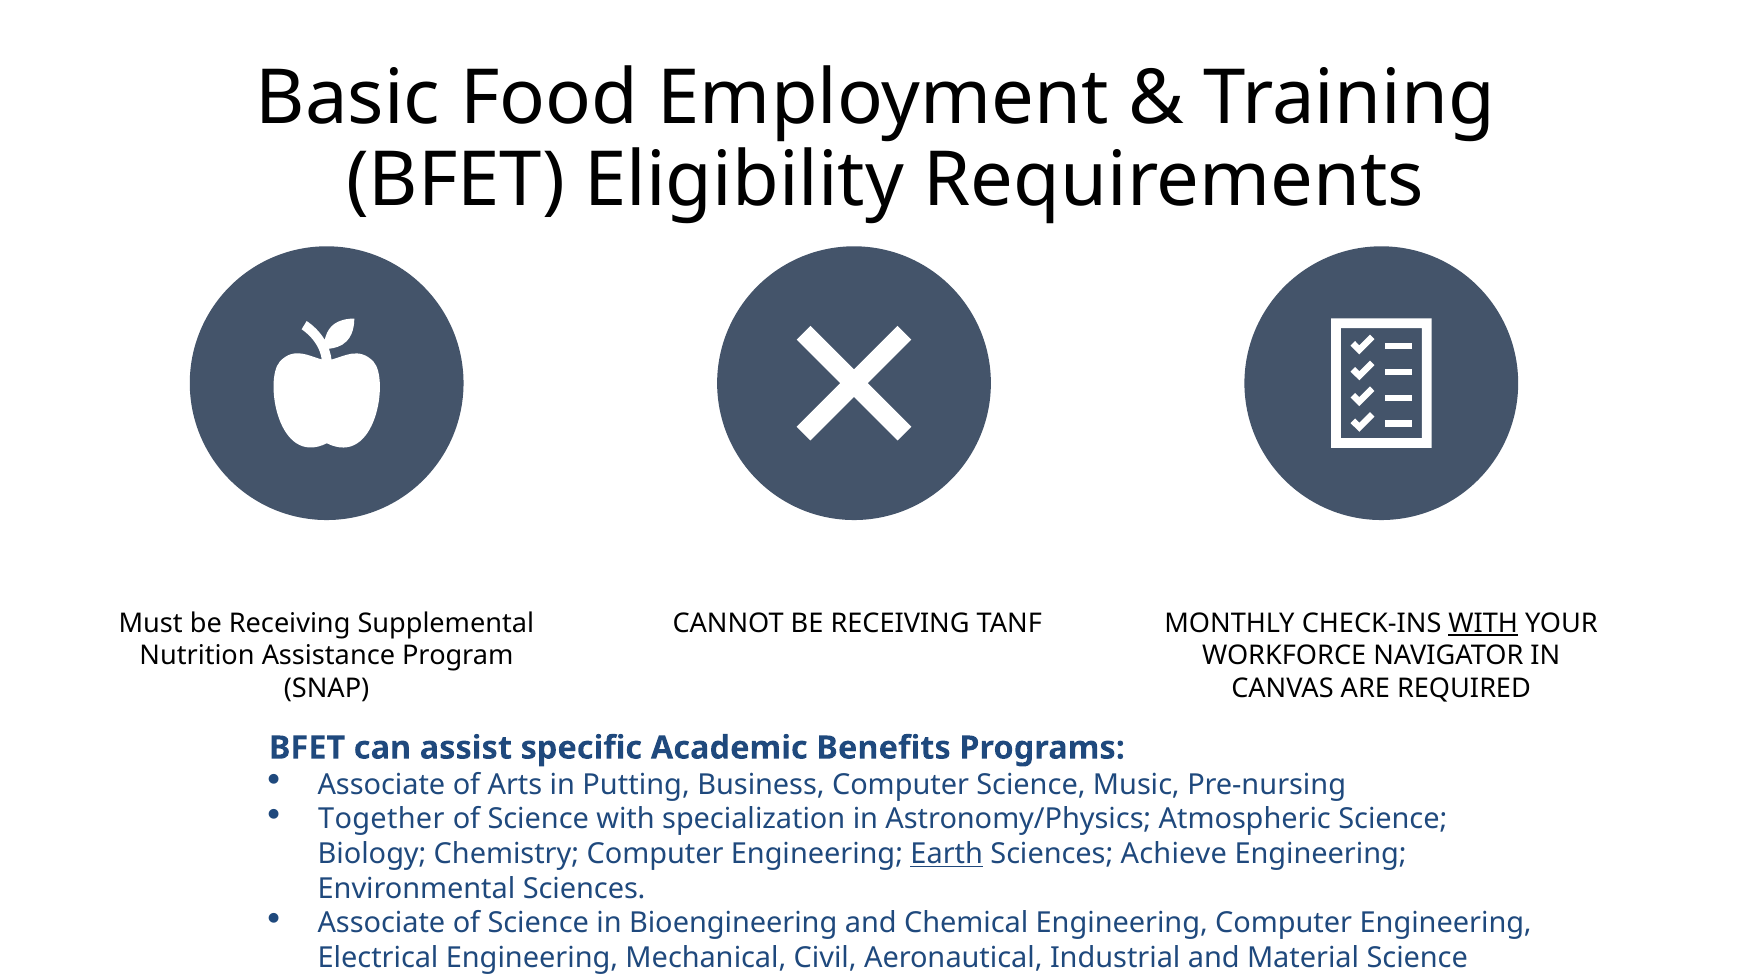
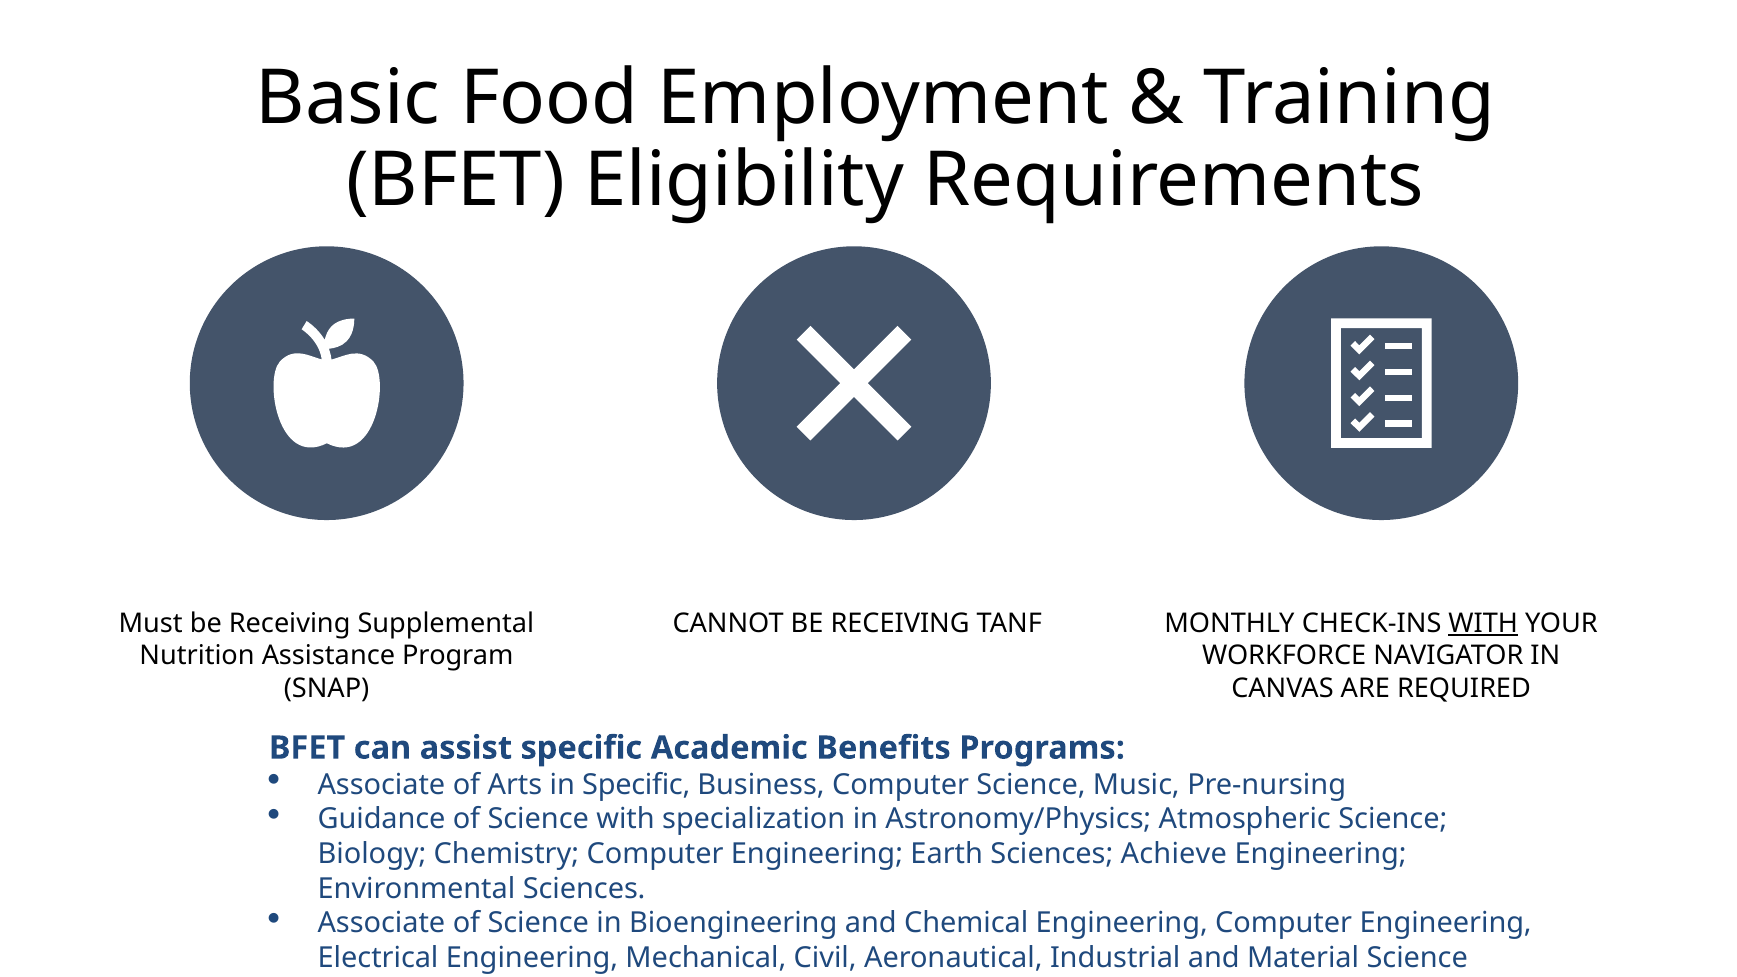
in Putting: Putting -> Specific (636, 785)
Together: Together -> Guidance (382, 819)
Earth underline: present -> none (947, 854)
